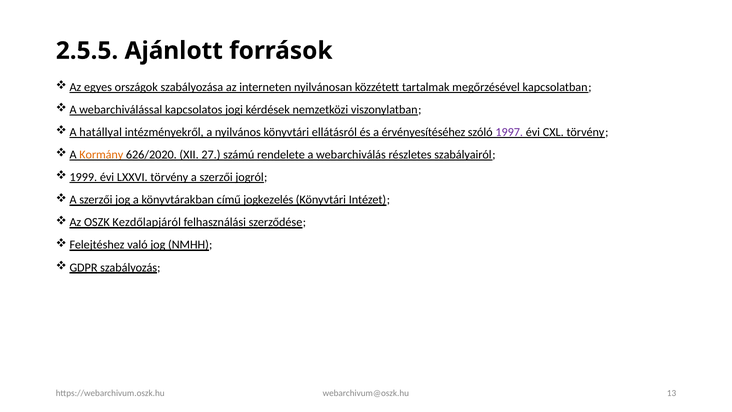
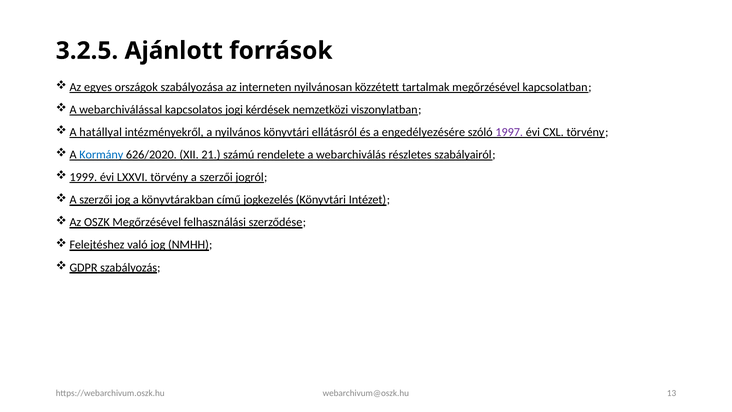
2.5.5: 2.5.5 -> 3.2.5 (87, 51)
érvényesítéséhez: érvényesítéséhez -> engedélyezésére (423, 132)
Kormány colour: orange -> blue (101, 155)
27: 27 -> 21 (211, 155)
OSZK Kezdőlapjáról: Kezdőlapjáról -> Megőrzésével (147, 222)
